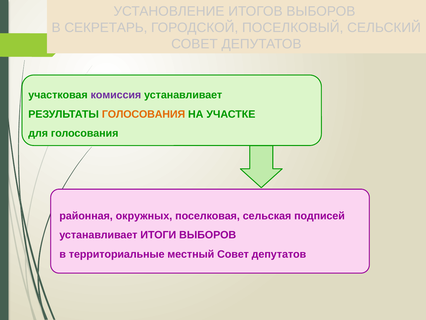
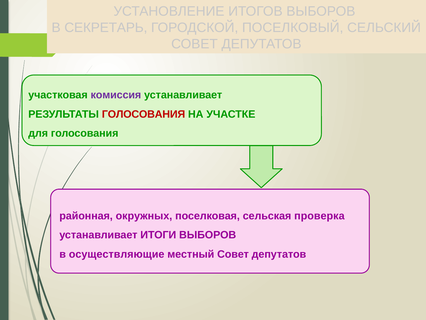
ГОЛОСОВАНИЯ colour: orange -> red (144, 114)
подписей: подписей -> проверка (319, 216)
территориальные: территориальные -> осуществляющие (117, 254)
